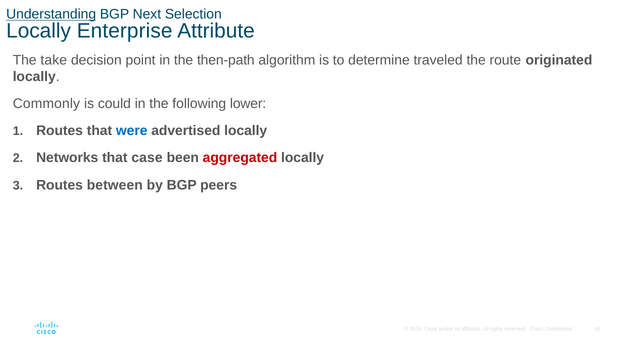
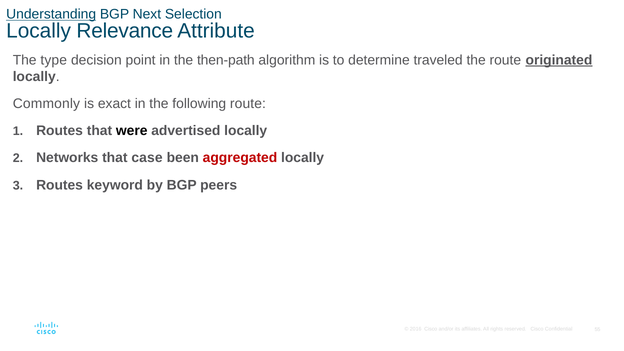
Enterprise: Enterprise -> Relevance (125, 31)
take: take -> type (54, 60)
originated underline: none -> present (559, 60)
could: could -> exact (114, 104)
following lower: lower -> route (248, 104)
were colour: blue -> black (132, 131)
between: between -> keyword (115, 185)
